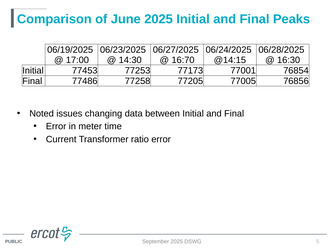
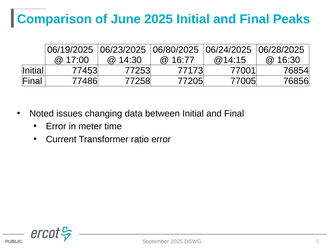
06/27/2025: 06/27/2025 -> 06/80/2025 (176, 50)
16:70: 16:70 -> 16:77 (183, 60)
